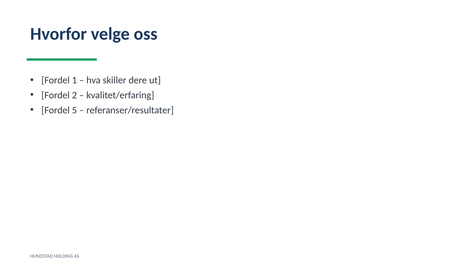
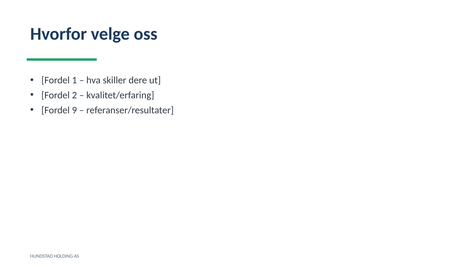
5: 5 -> 9 (74, 110)
